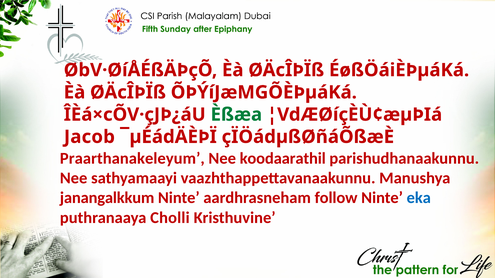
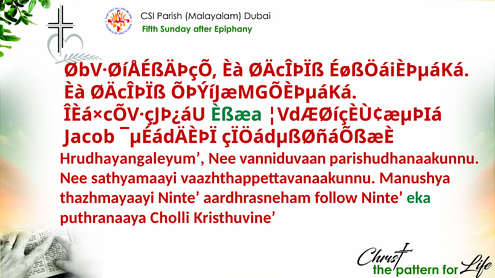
Praarthanakeleyum: Praarthanakeleyum -> Hrudhayangaleyum (132, 159)
koodaarathil: koodaarathil -> vanniduvaan (283, 159)
janangalkkum: janangalkkum -> thazhmayaayi (107, 198)
eka colour: blue -> green (419, 198)
